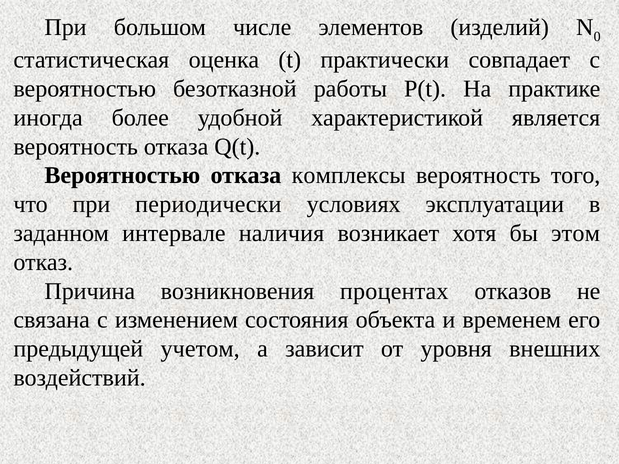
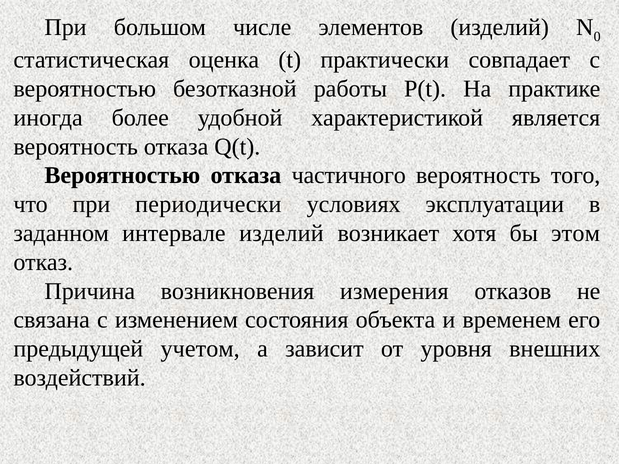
комплексы: комплексы -> частичного (349, 176)
интервале наличия: наличия -> изделий (281, 233)
процентах: процентах -> измерения (394, 291)
